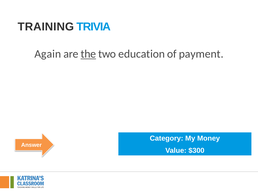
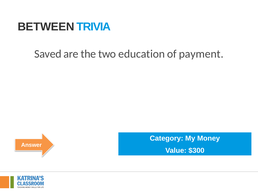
TRAINING: TRAINING -> BETWEEN (46, 27)
Again: Again -> Saved (48, 54)
the underline: present -> none (88, 54)
